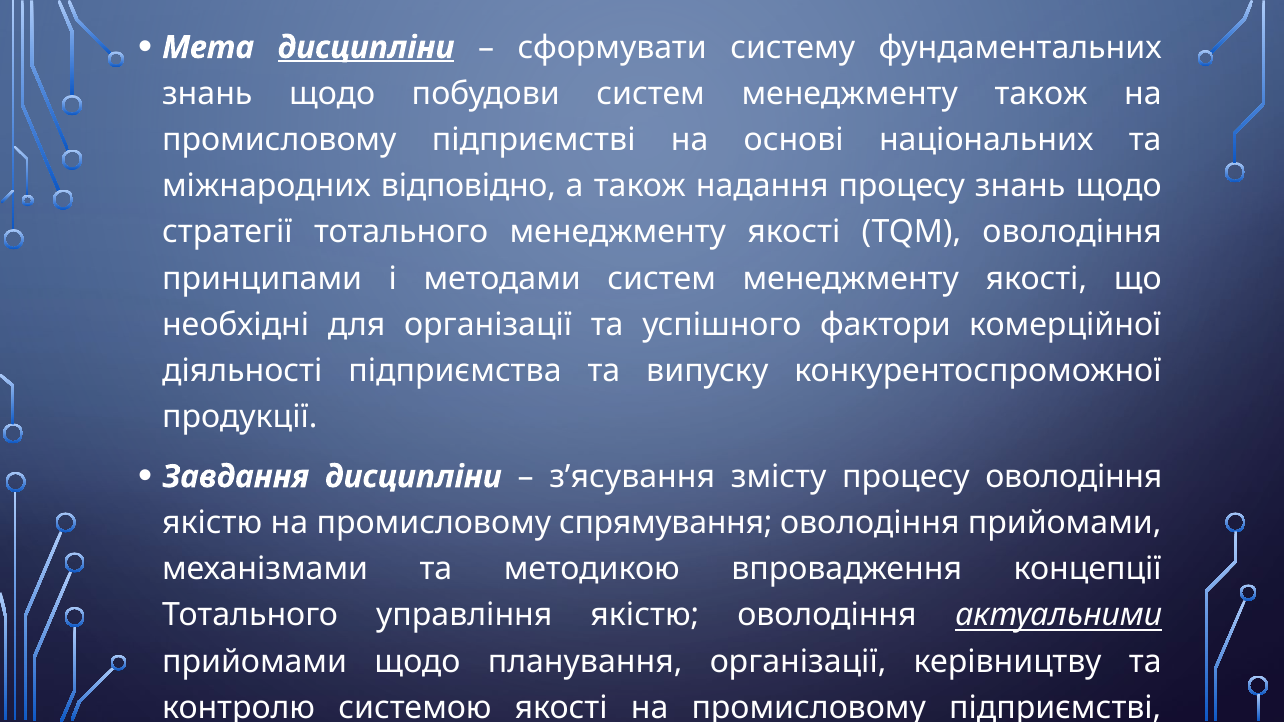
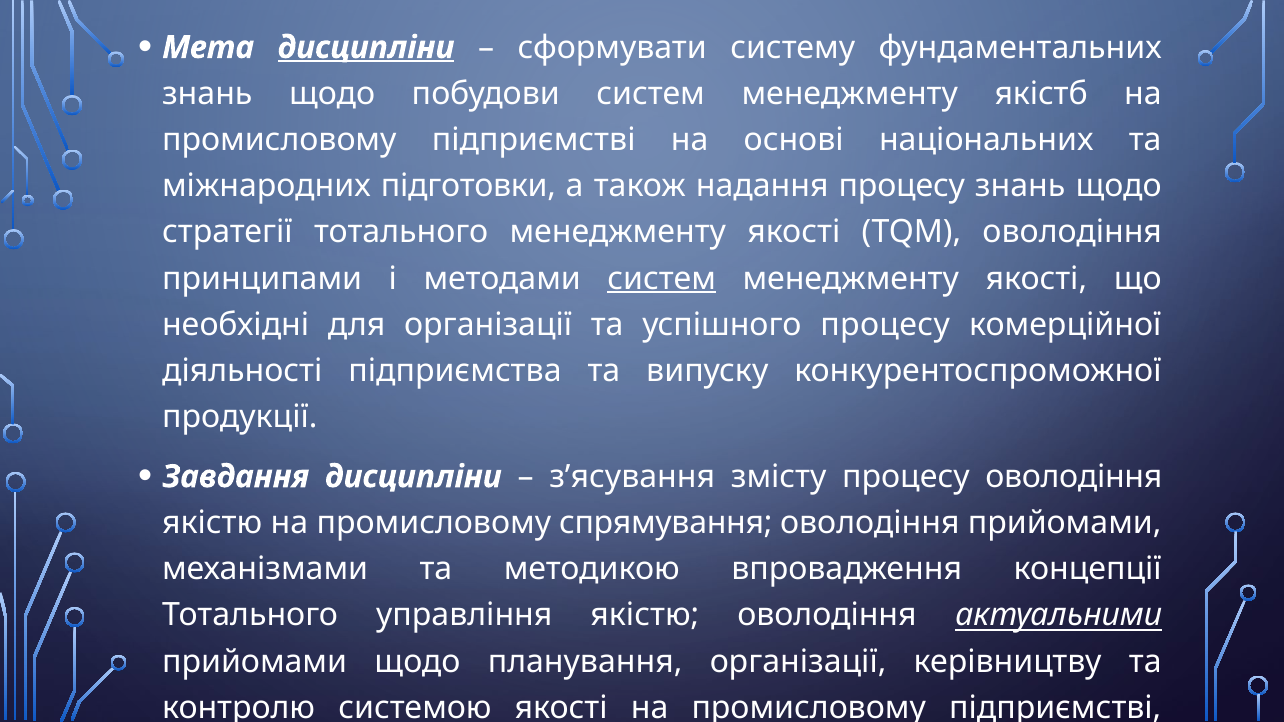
менеджменту також: також -> якістб (1041, 94)
відповідно: відповідно -> підготовки (468, 186)
систем underline: none -> present (662, 279)
успішного фактори: фактори -> процесу (885, 325)
